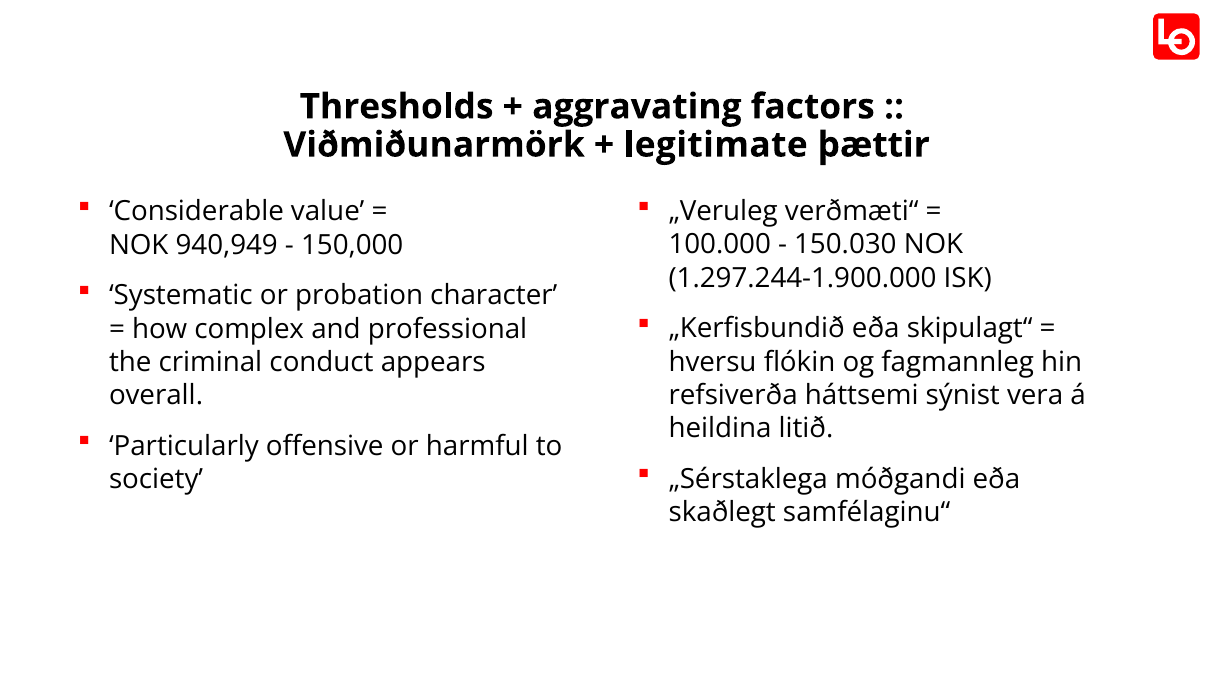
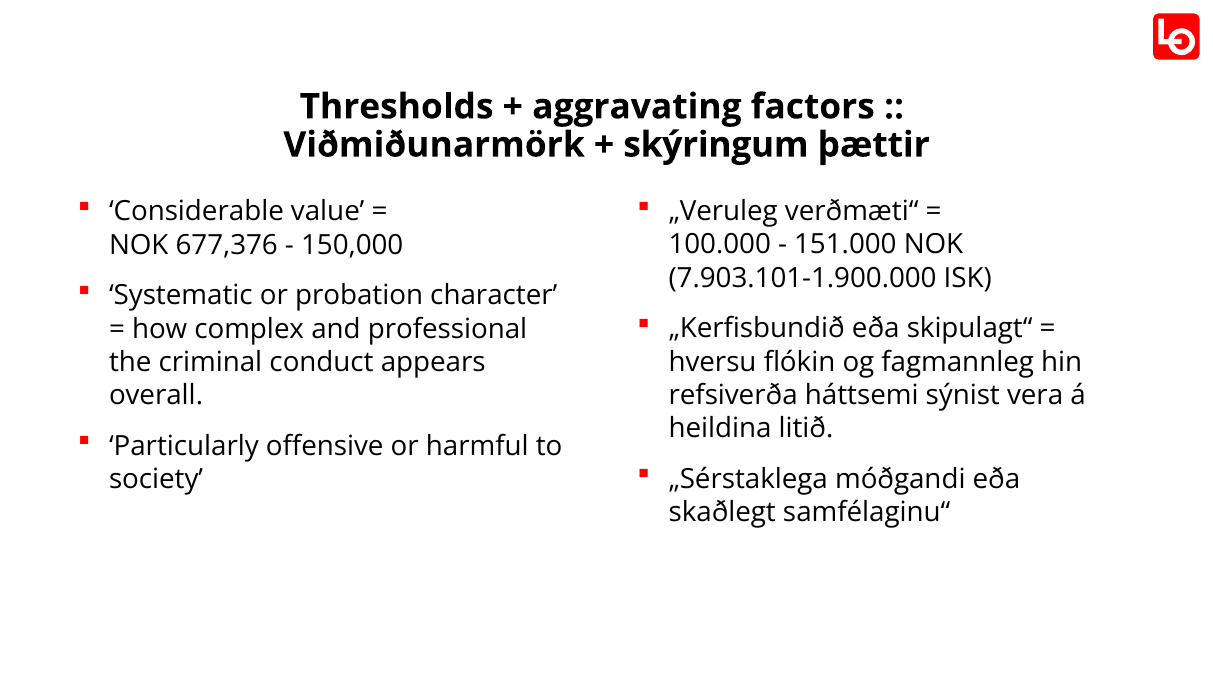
legitimate: legitimate -> skýringum (716, 145)
150.030: 150.030 -> 151.000 (845, 245)
940,949: 940,949 -> 677,376 (227, 245)
1.297.244-1.900.000: 1.297.244-1.900.000 -> 7.903.101-1.900.000 (803, 278)
